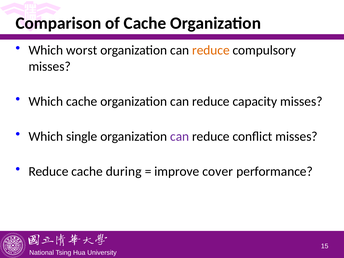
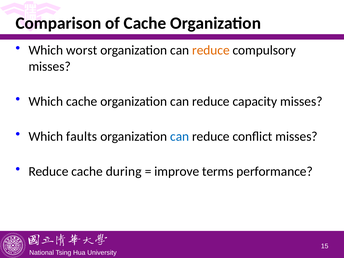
single: single -> faults (82, 136)
can colour: purple -> blue (180, 136)
cover: cover -> terms (218, 171)
